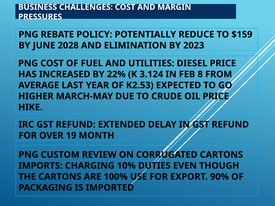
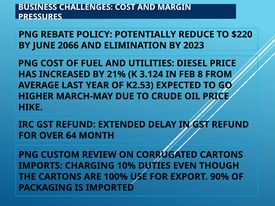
$159: $159 -> $220 (242, 34)
2028: 2028 -> 2066 (68, 45)
22%: 22% -> 21% (116, 74)
19: 19 -> 64 (71, 136)
